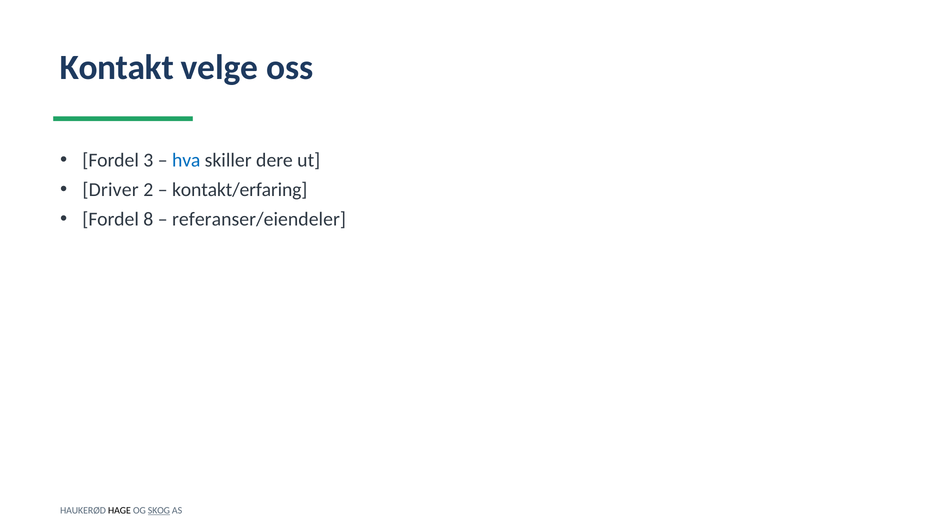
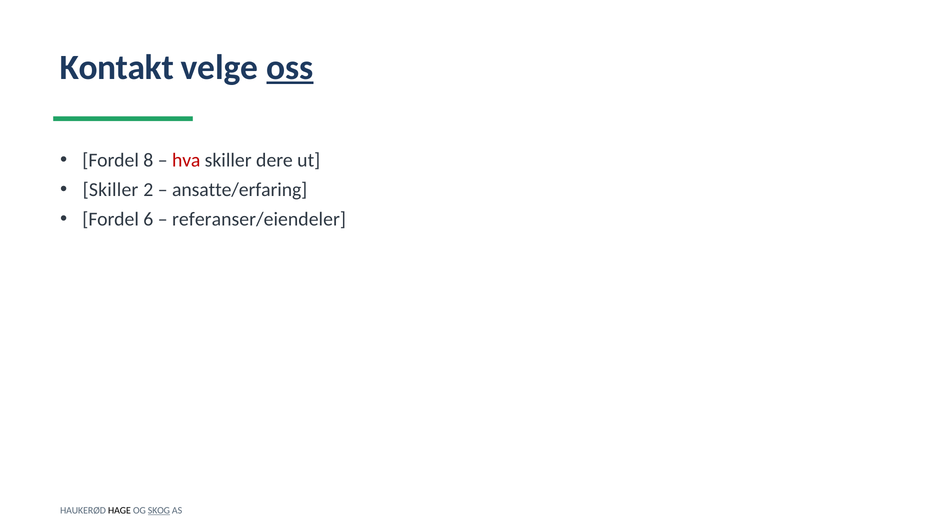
oss underline: none -> present (290, 68)
3: 3 -> 8 (148, 160)
hva colour: blue -> red (186, 160)
Driver: Driver -> Skiller (111, 190)
kontakt/erfaring: kontakt/erfaring -> ansatte/erfaring (240, 190)
8: 8 -> 6 (148, 219)
